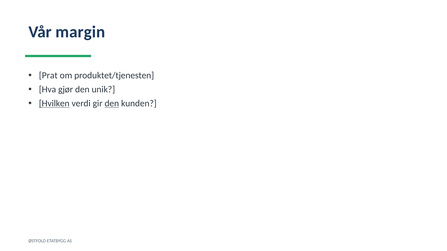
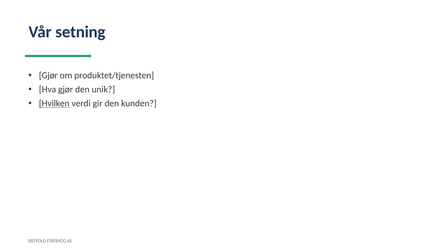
margin: margin -> setning (80, 32)
Prat: Prat -> Gjør (48, 76)
den underline: present -> none (112, 104)
